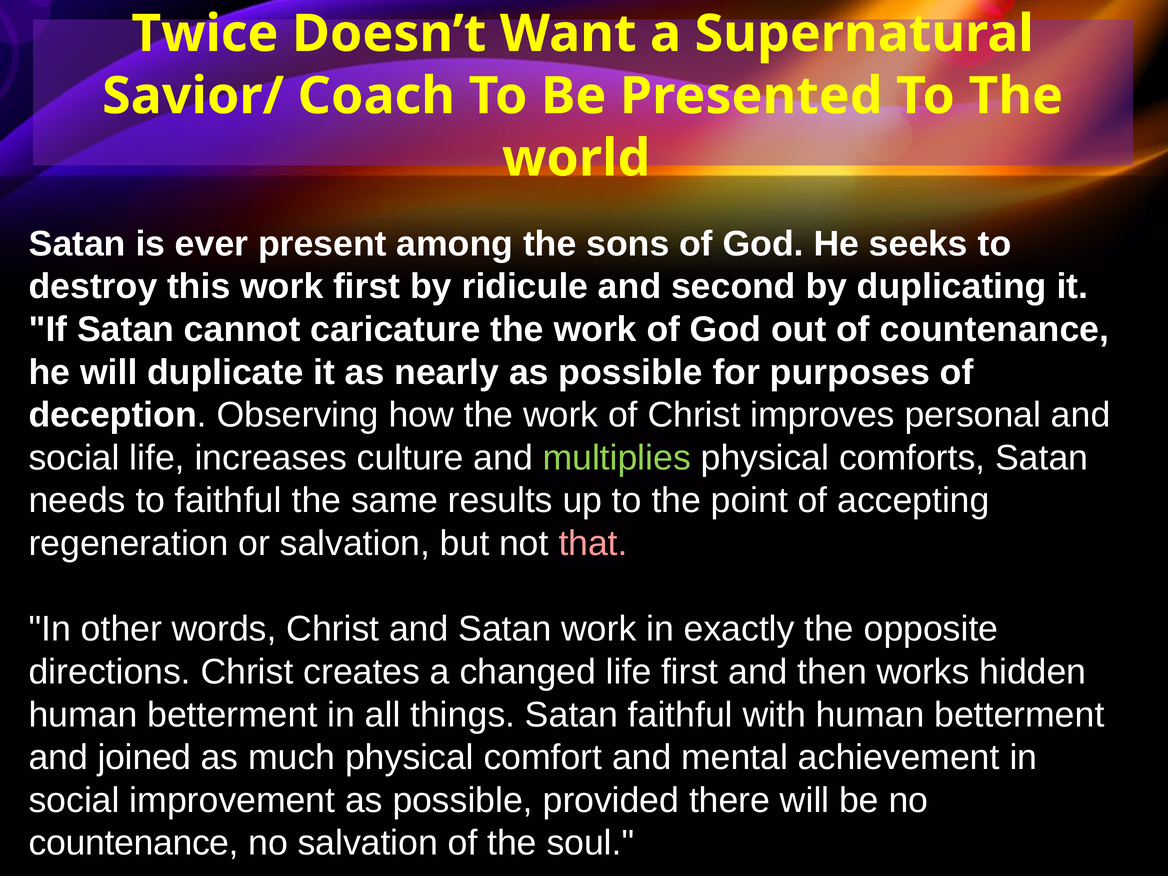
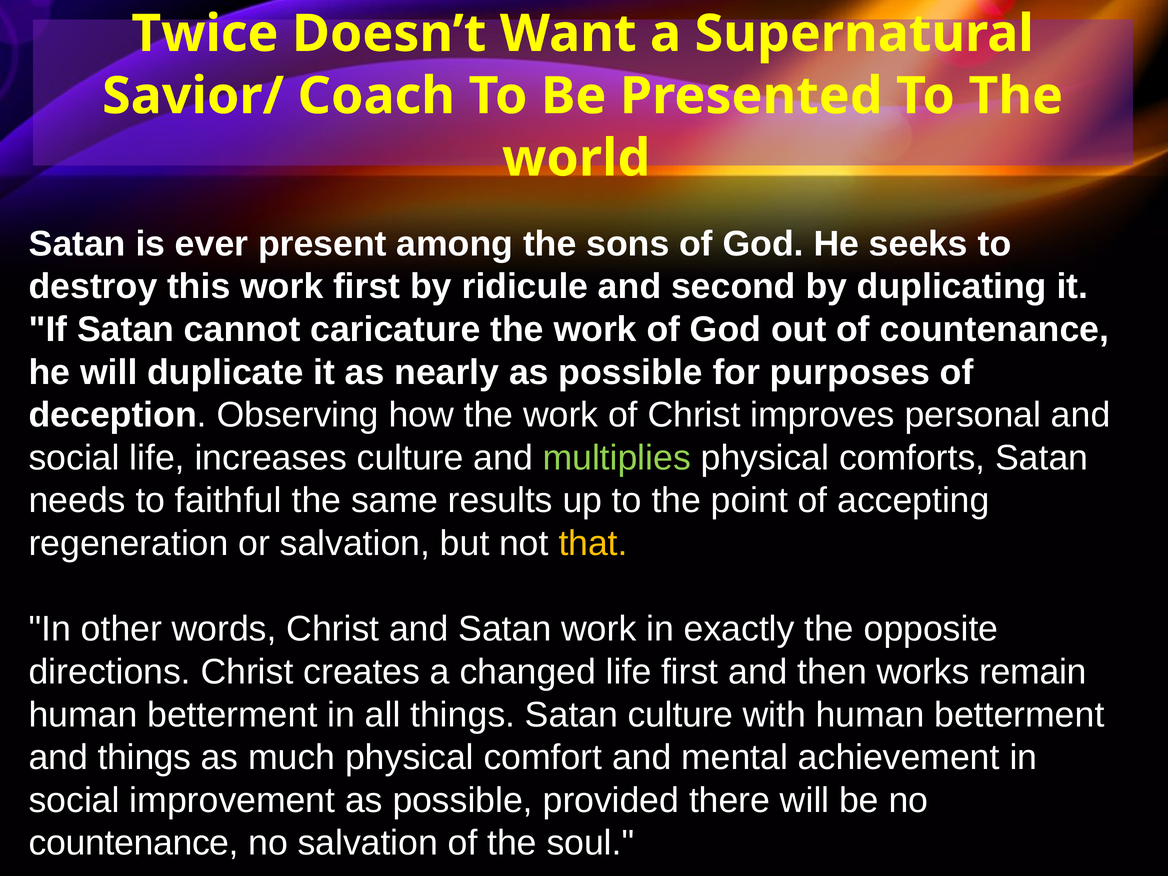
that colour: pink -> yellow (593, 543)
hidden: hidden -> remain (1033, 672)
Satan faithful: faithful -> culture (680, 715)
and joined: joined -> things (145, 758)
